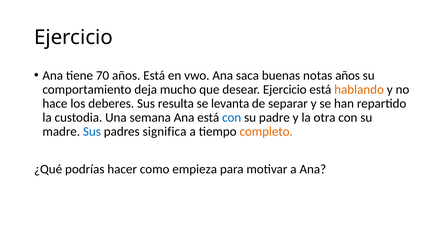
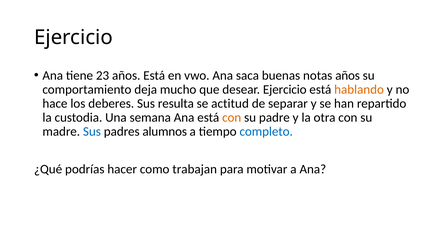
70: 70 -> 23 (103, 76)
levanta: levanta -> actitud (230, 104)
con colour: blue -> orange (232, 118)
significa: significa -> alumnos (165, 132)
completo colour: orange -> blue (266, 132)
empieza: empieza -> trabajan (195, 169)
